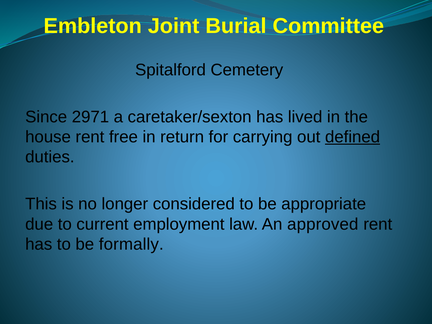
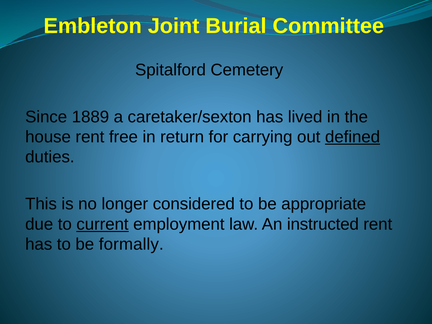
2971: 2971 -> 1889 (90, 117)
current underline: none -> present (102, 224)
approved: approved -> instructed (323, 224)
